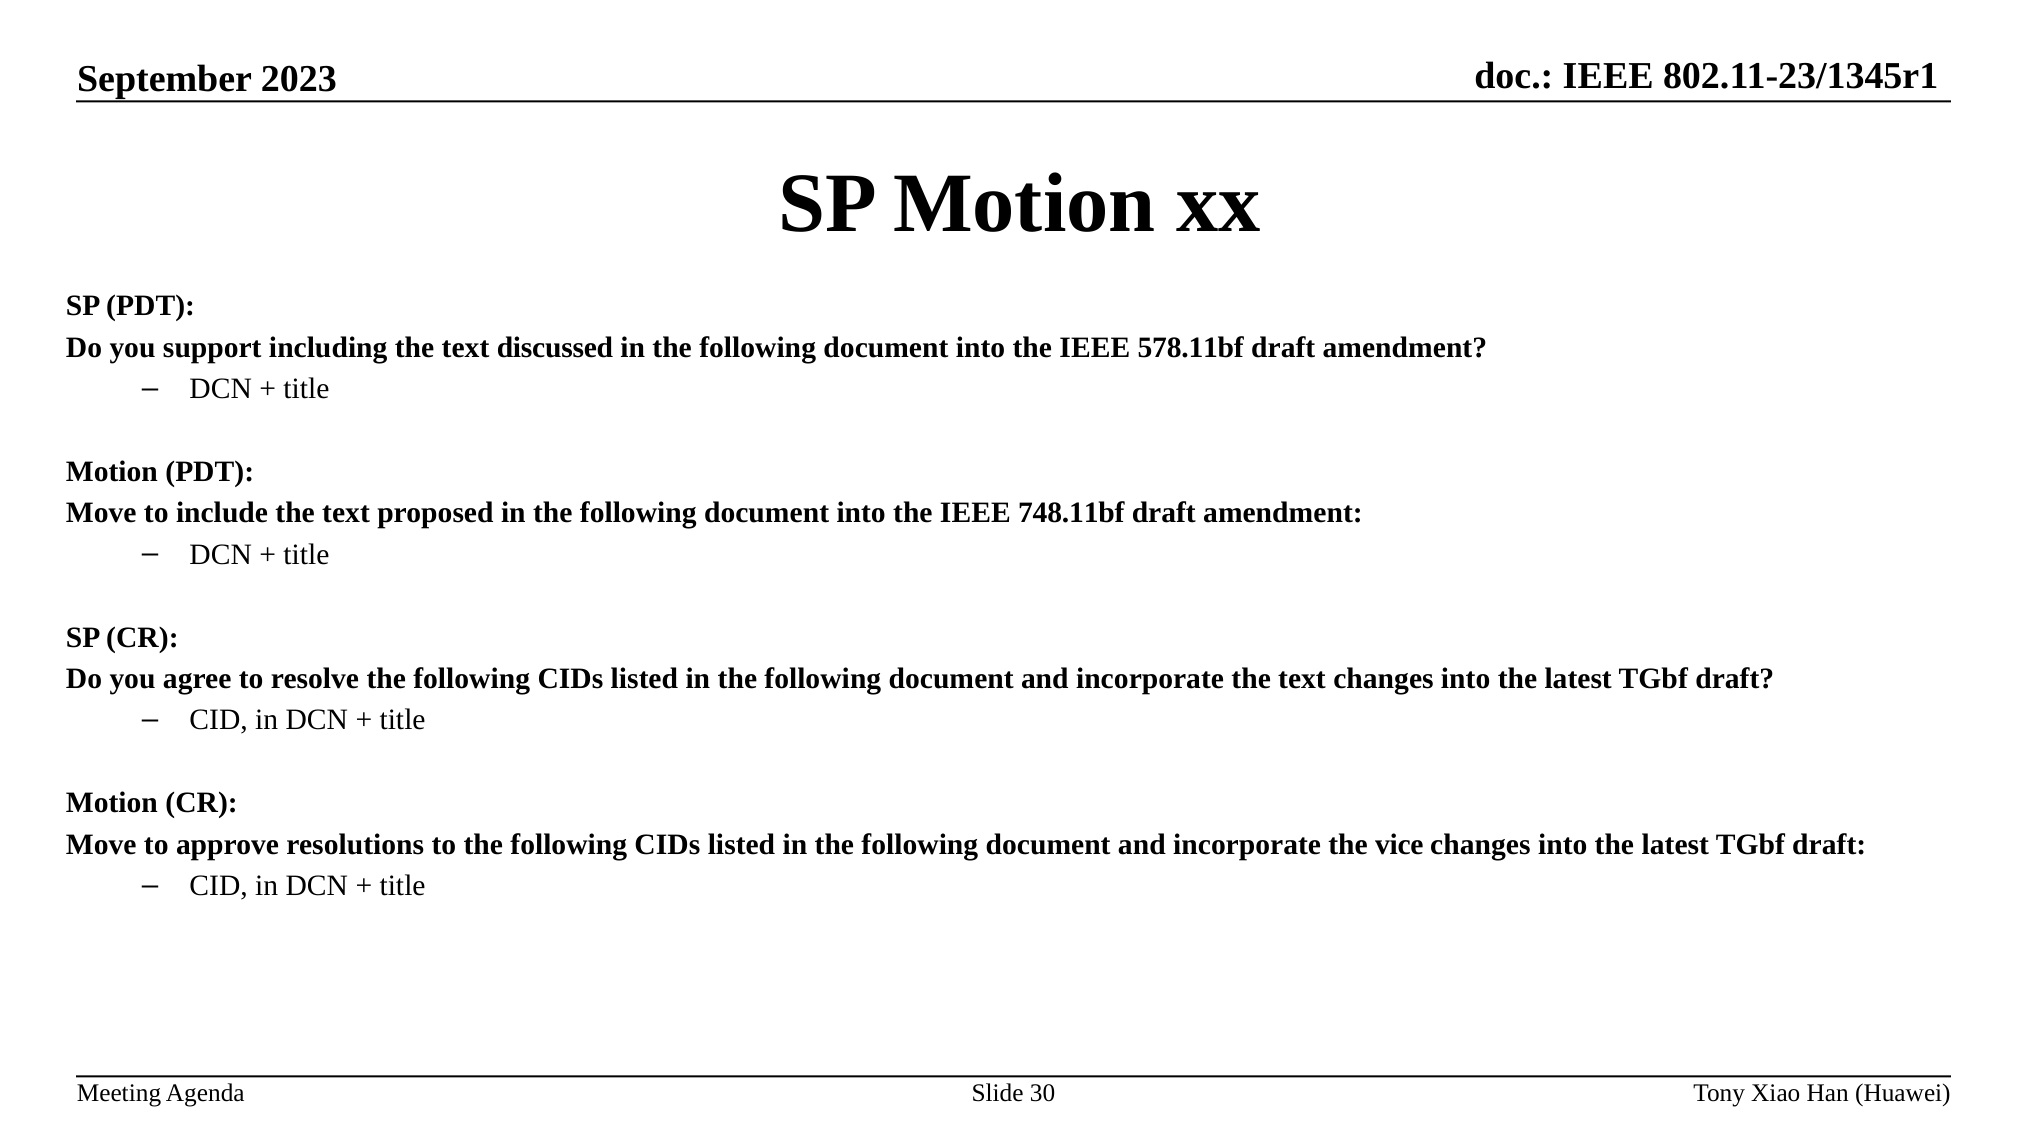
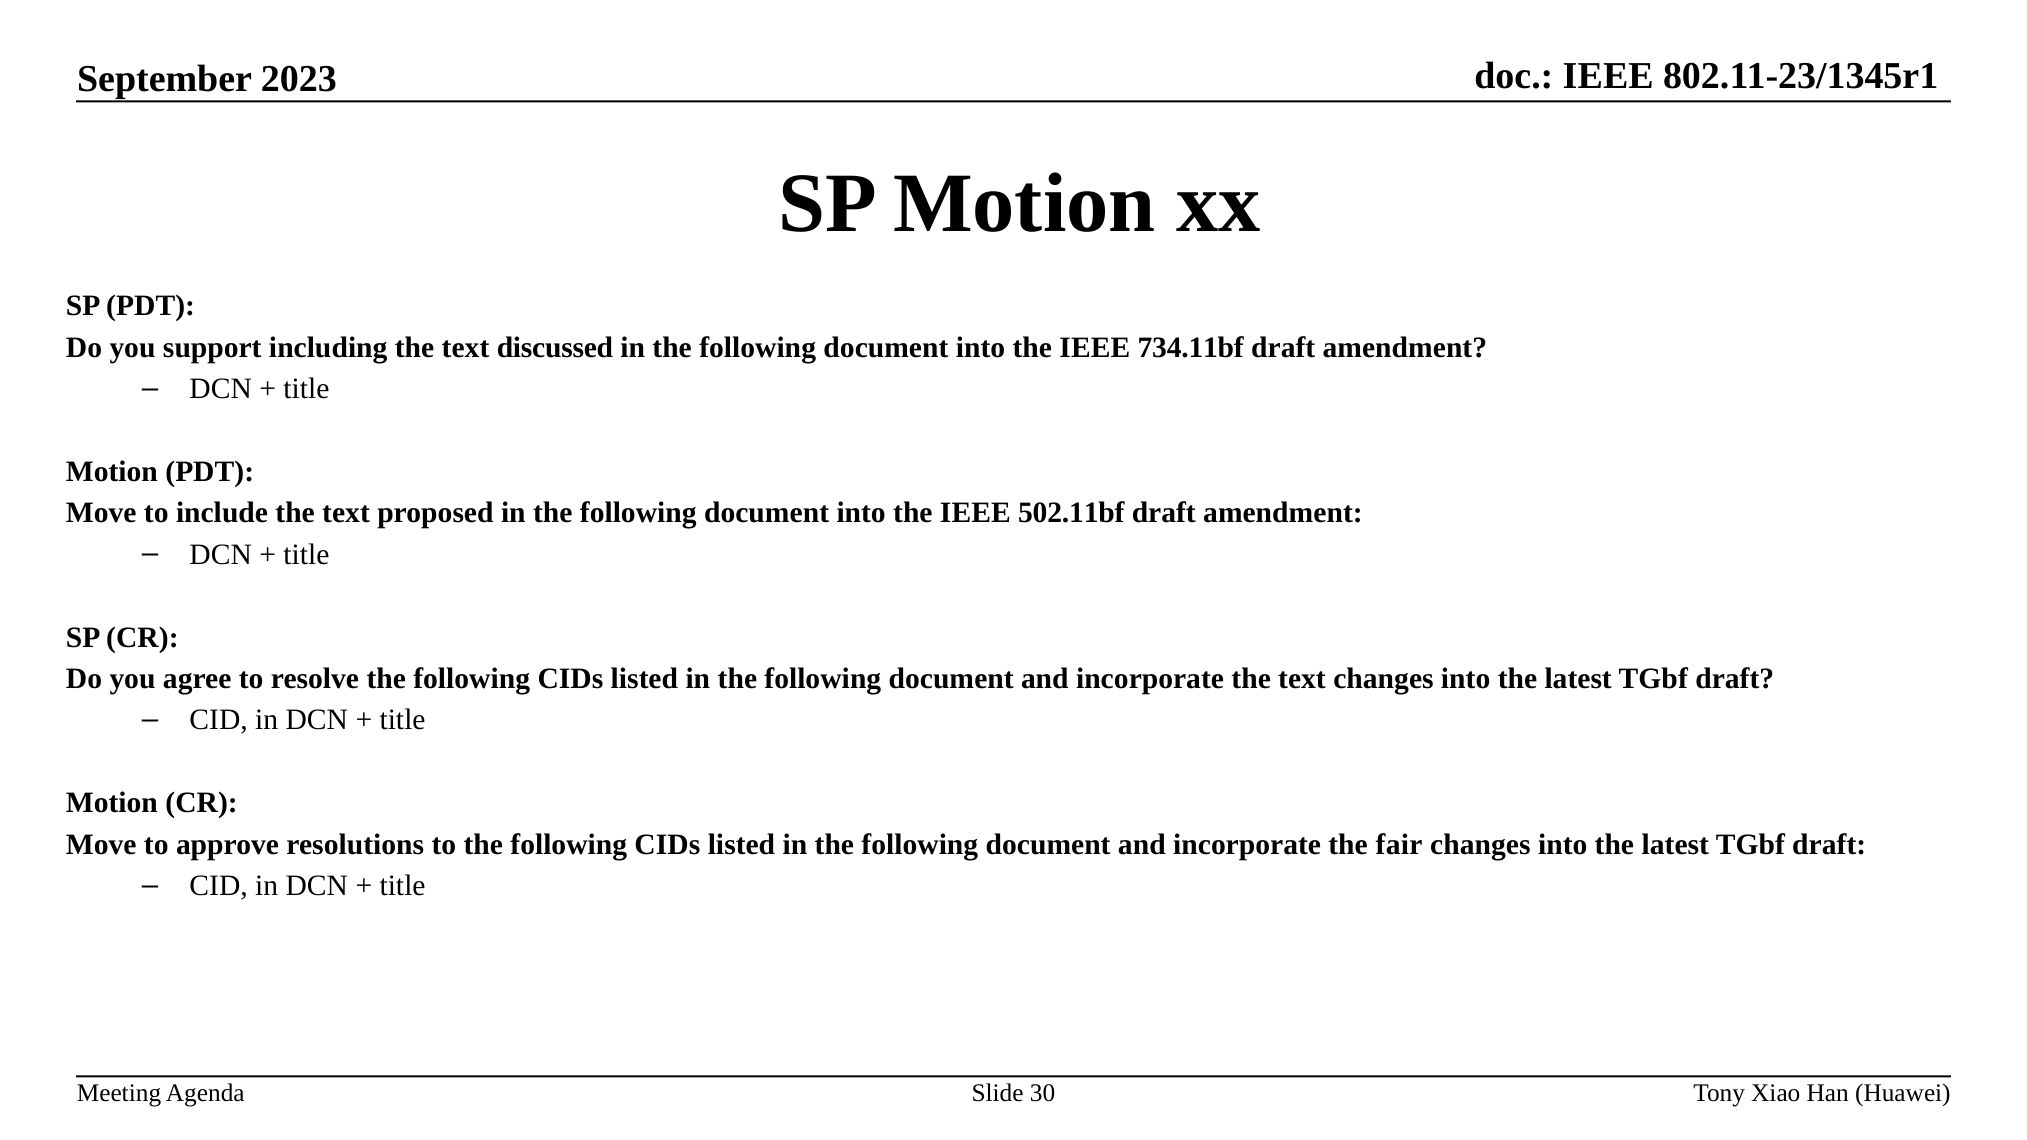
578.11bf: 578.11bf -> 734.11bf (1191, 348)
748.11bf: 748.11bf -> 502.11bf (1071, 513)
vice: vice -> fair (1399, 845)
